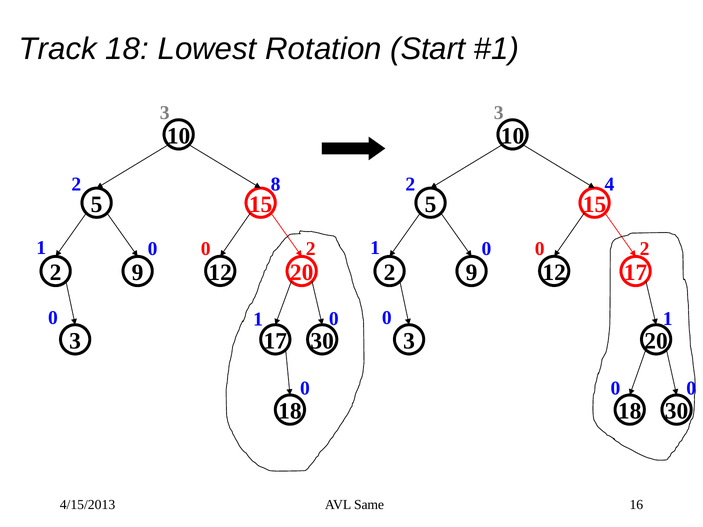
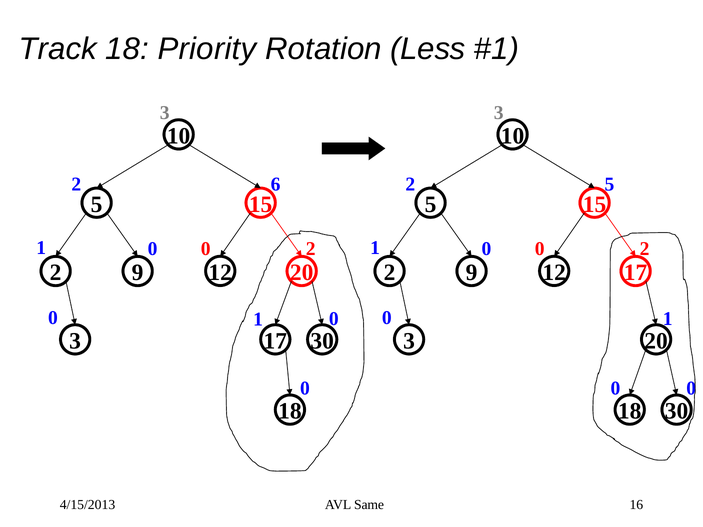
Lowest: Lowest -> Priority (207, 49)
Start: Start -> Less (428, 49)
8: 8 -> 6 (276, 184)
2 4: 4 -> 5 (609, 184)
